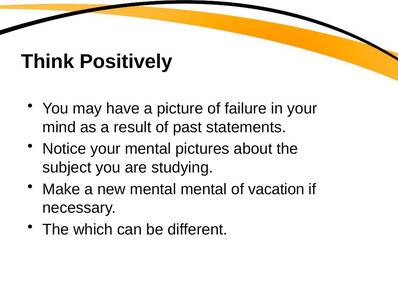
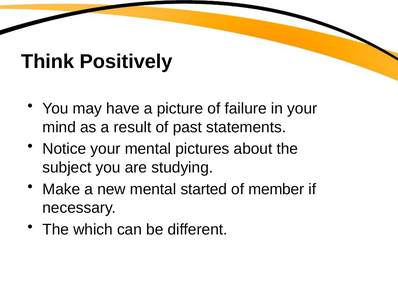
mental mental: mental -> started (204, 189)
vacation: vacation -> member (276, 189)
